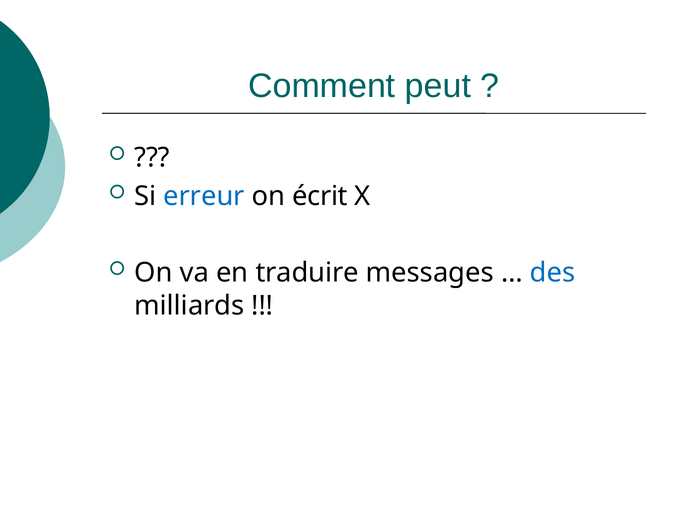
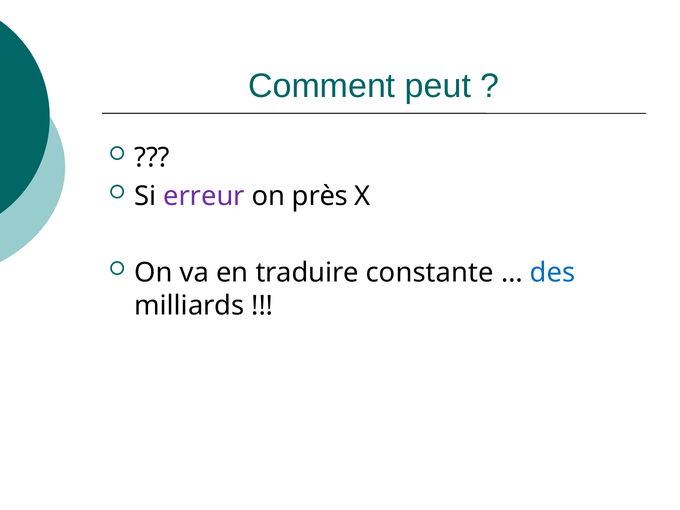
erreur colour: blue -> purple (204, 196)
écrit: écrit -> près (320, 196)
messages: messages -> constante (430, 273)
